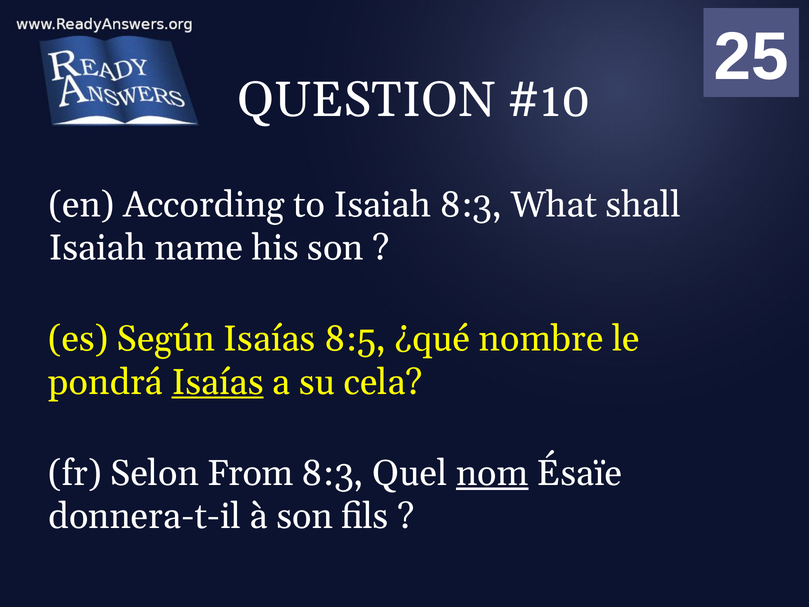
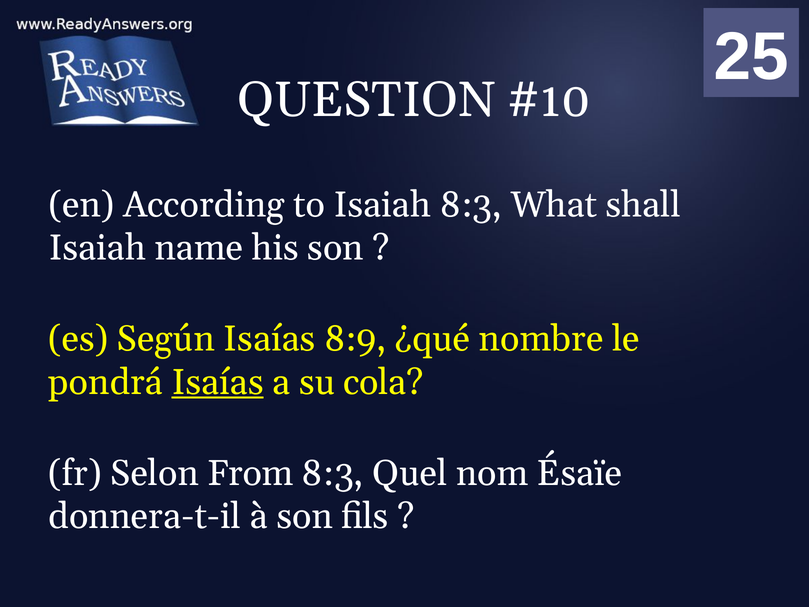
8:5: 8:5 -> 8:9 (355, 339)
cela: cela -> cola (383, 382)
nom underline: present -> none (492, 473)
